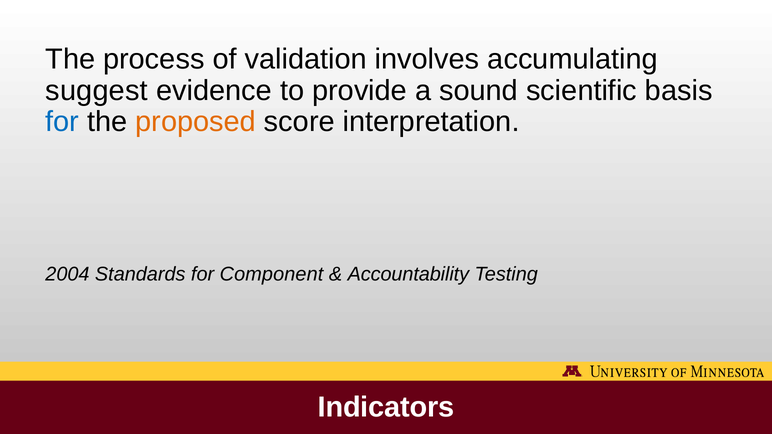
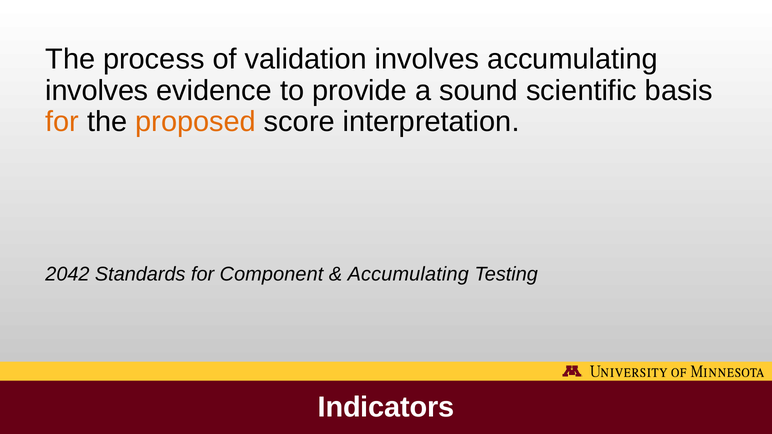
suggest: suggest -> involves (97, 91)
for colour: blue -> orange (62, 122)
2004: 2004 -> 2042 (67, 274)
Accountability: Accountability -> Accumulating (408, 274)
